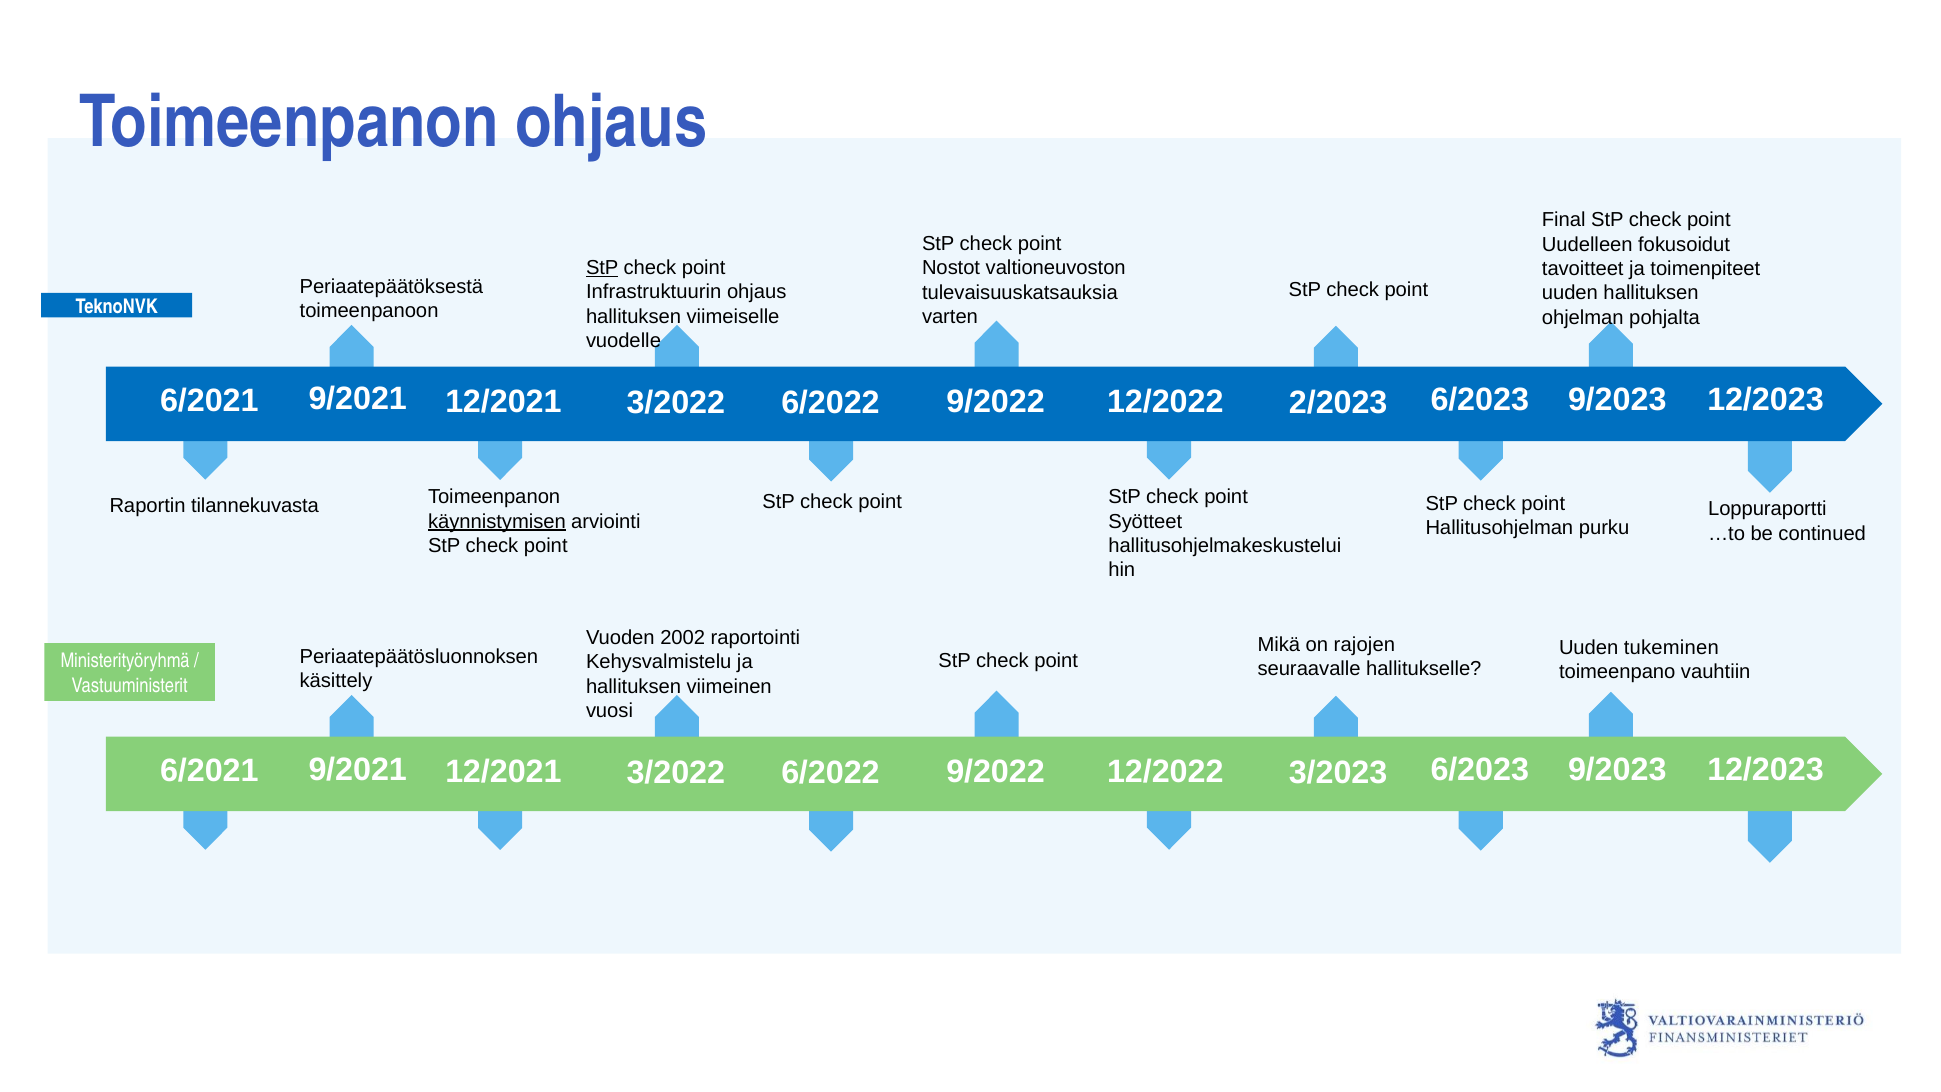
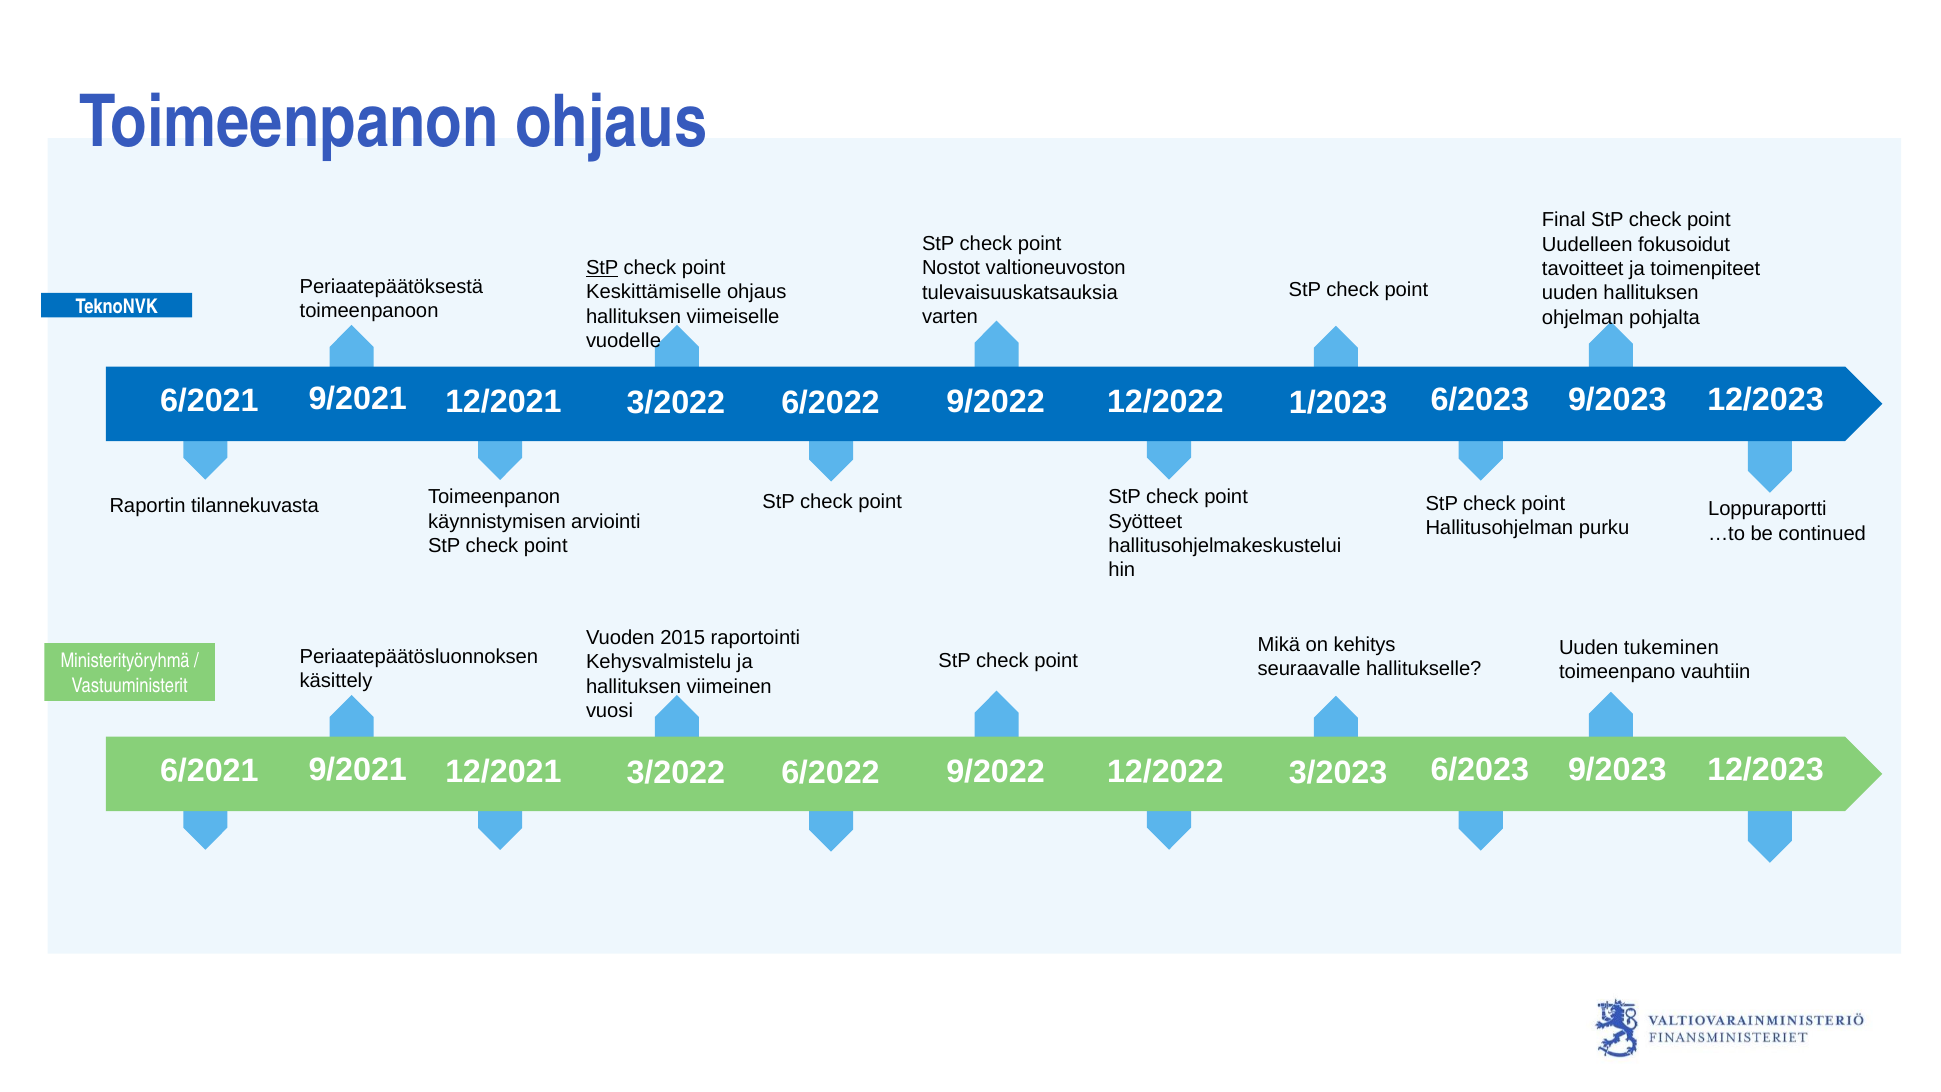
Infrastruktuurin: Infrastruktuurin -> Keskittämiselle (654, 292)
2/2023: 2/2023 -> 1/2023 (1338, 402)
käynnistymisen underline: present -> none (497, 521)
2002: 2002 -> 2015 (683, 638)
rajojen: rajojen -> kehitys (1365, 645)
